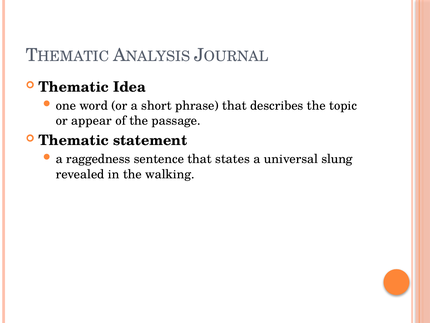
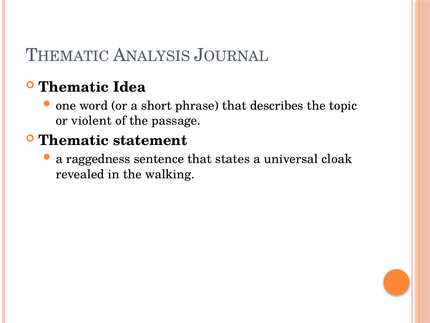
appear: appear -> violent (91, 121)
slung: slung -> cloak (337, 159)
